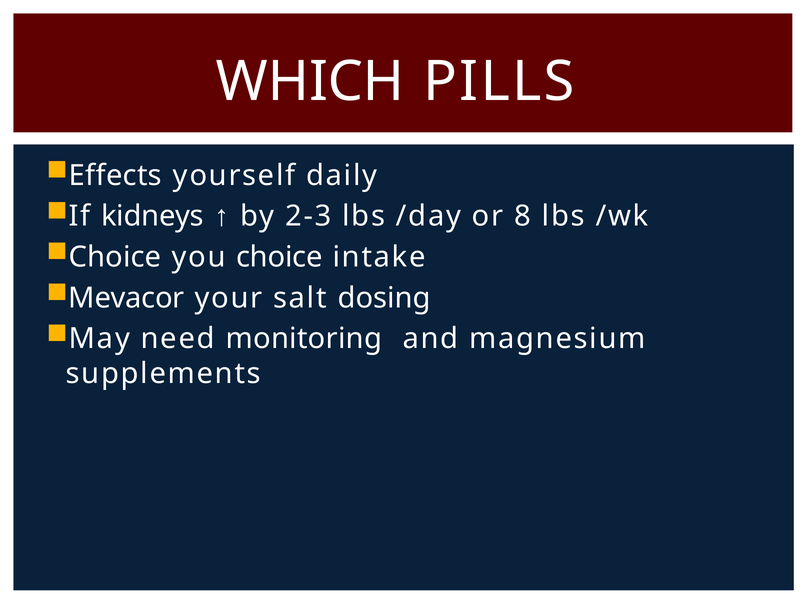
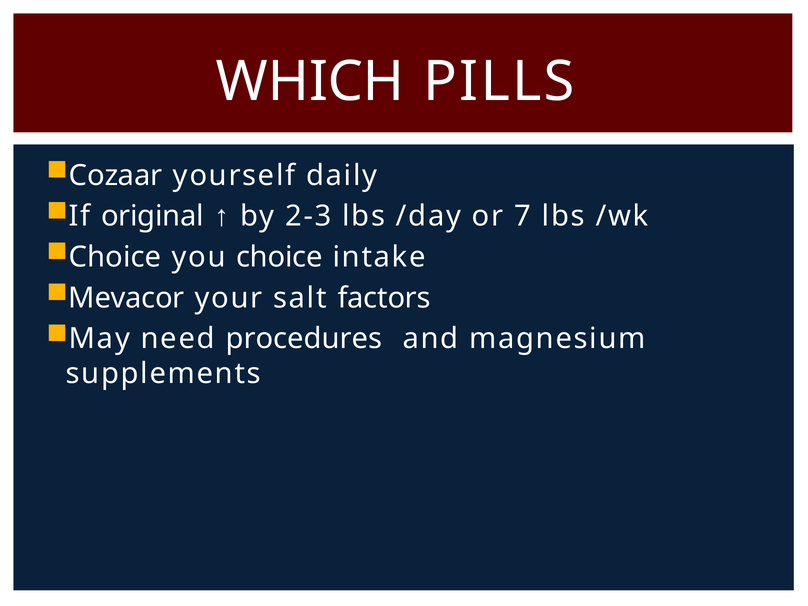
Effects: Effects -> Cozaar (116, 175)
kidneys: kidneys -> original (152, 216)
8: 8 -> 7 (522, 216)
dosing: dosing -> factors (384, 298)
monitoring: monitoring -> procedures (304, 339)
